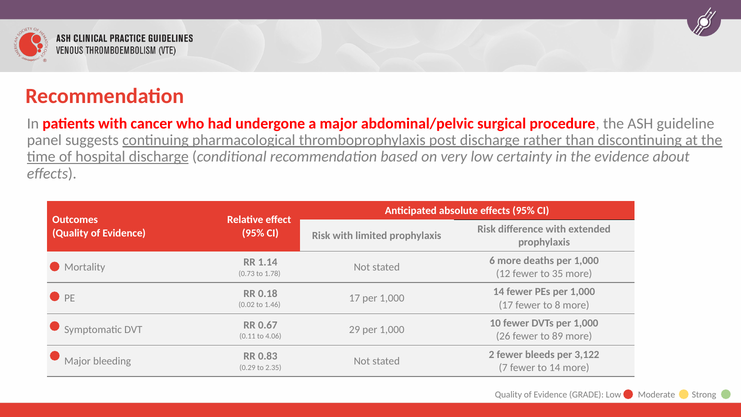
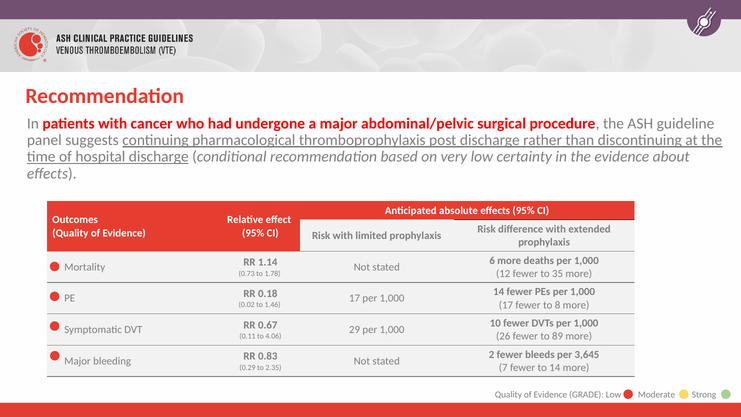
3,122: 3,122 -> 3,645 (587, 354)
